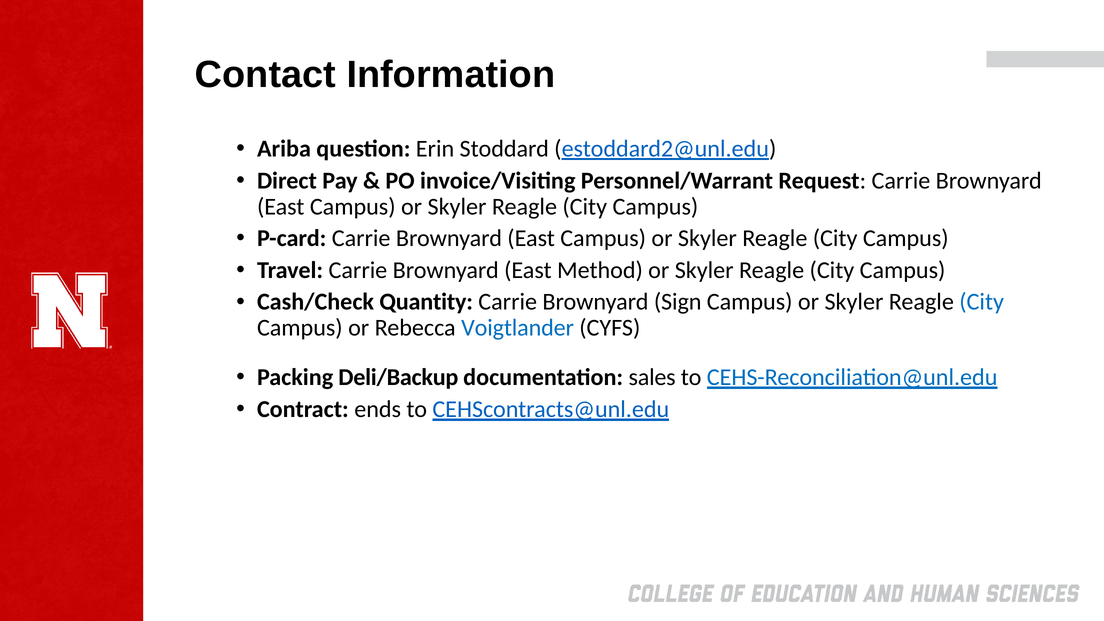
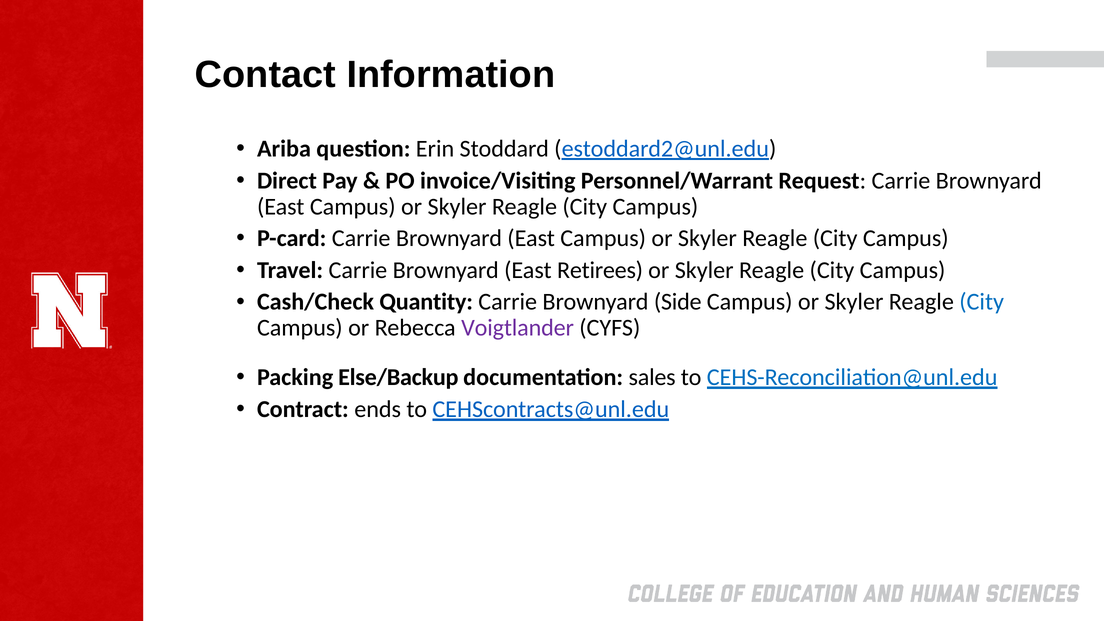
Method: Method -> Retirees (600, 270)
Sign: Sign -> Side (678, 302)
Voigtlander colour: blue -> purple (518, 328)
Deli/Backup: Deli/Backup -> Else/Backup (398, 377)
